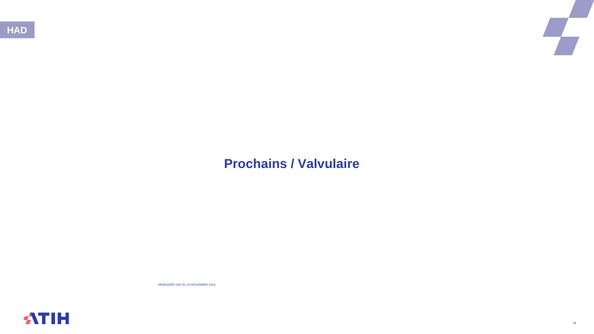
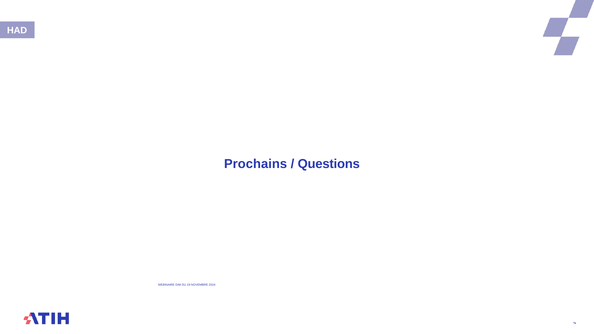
Valvulaire: Valvulaire -> Questions (329, 164)
